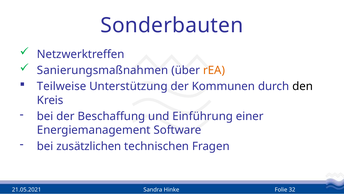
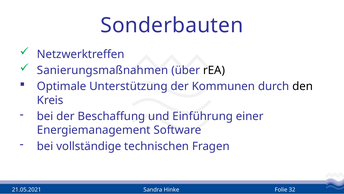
rEA colour: orange -> black (214, 70)
Teilweise: Teilweise -> Optimale (62, 86)
zusätzlichen: zusätzlichen -> vollständige (89, 146)
